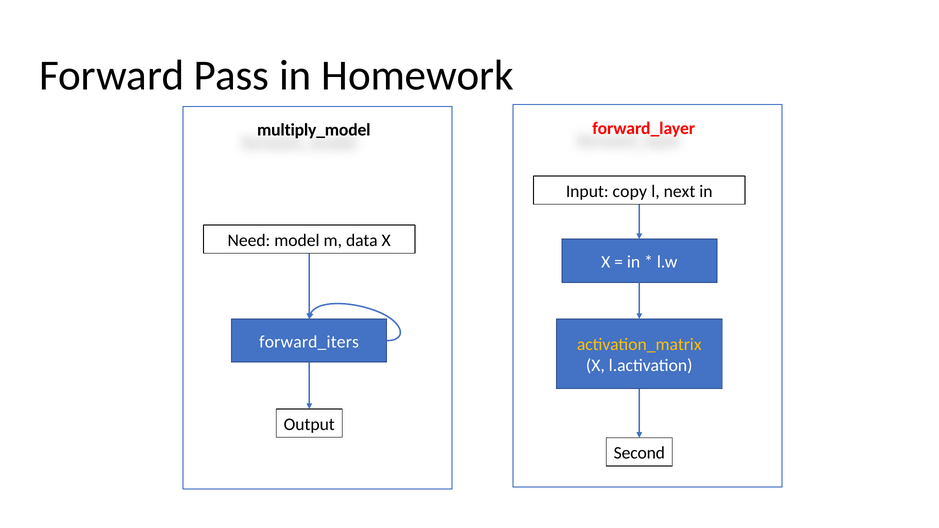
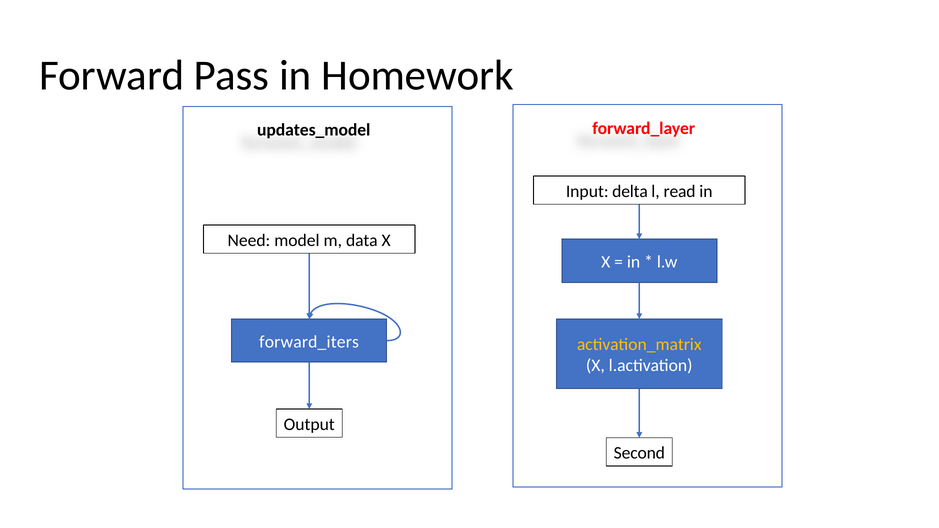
multiply_model: multiply_model -> updates_model (314, 130)
copy: copy -> delta (630, 191)
next: next -> read (680, 191)
